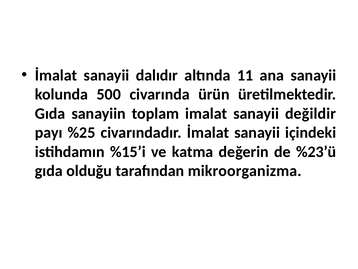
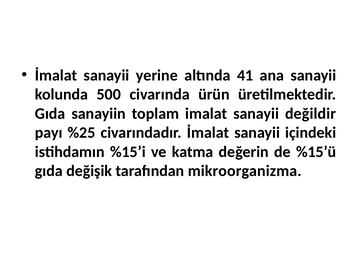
dalıdır: dalıdır -> yerine (157, 75)
11: 11 -> 41 (245, 75)
%23’ü: %23’ü -> %15’ü (316, 151)
olduğu: olduğu -> değişik (89, 171)
